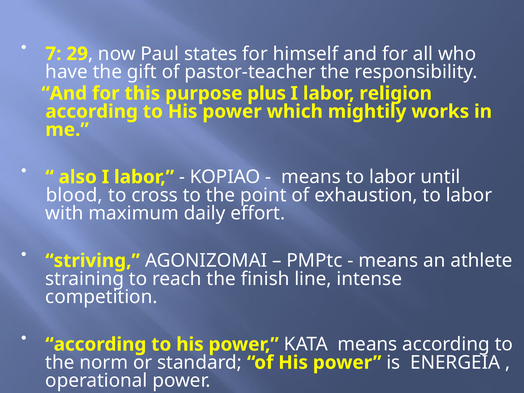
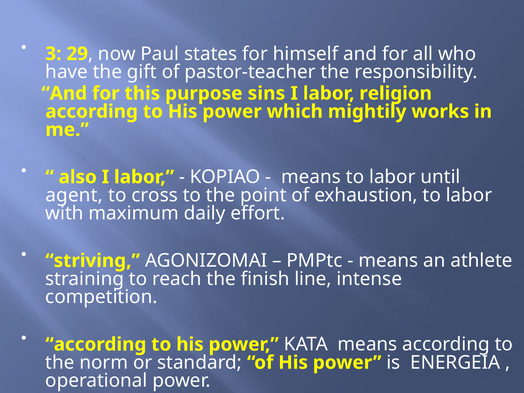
7: 7 -> 3 (53, 54)
plus: plus -> sins (266, 93)
blood: blood -> agent (74, 195)
